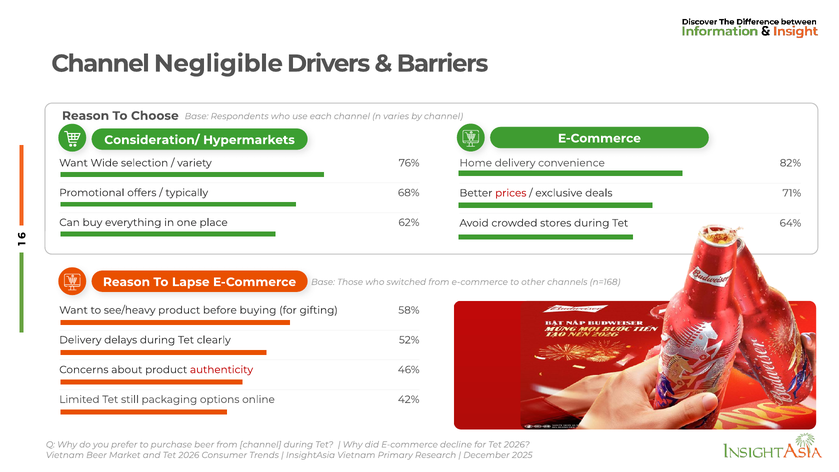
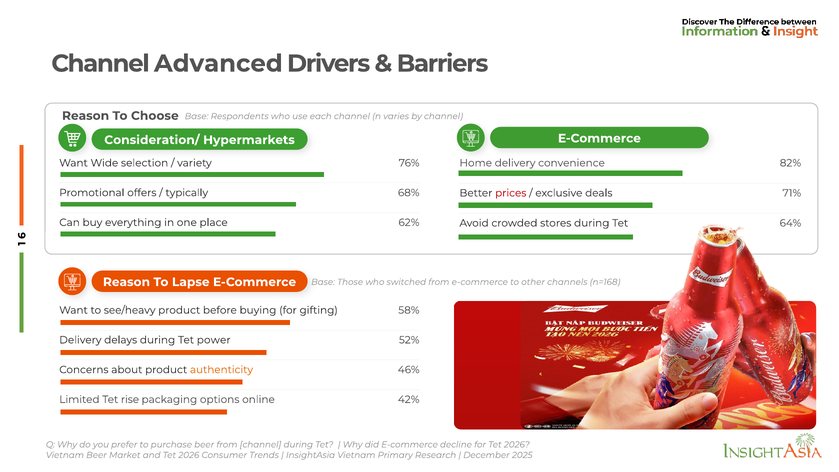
Negligible: Negligible -> Advanced (218, 64)
clearly: clearly -> power (214, 340)
authenticity colour: red -> orange (222, 370)
still: still -> rise (130, 399)
